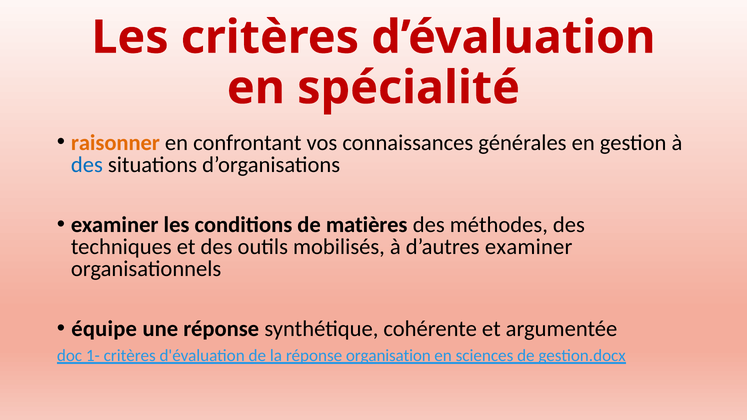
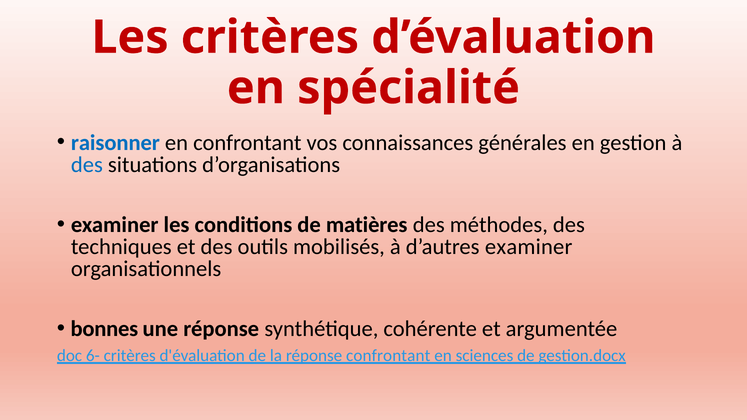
raisonner colour: orange -> blue (115, 143)
équipe: équipe -> bonnes (104, 329)
1-: 1- -> 6- (93, 356)
réponse organisation: organisation -> confrontant (388, 356)
